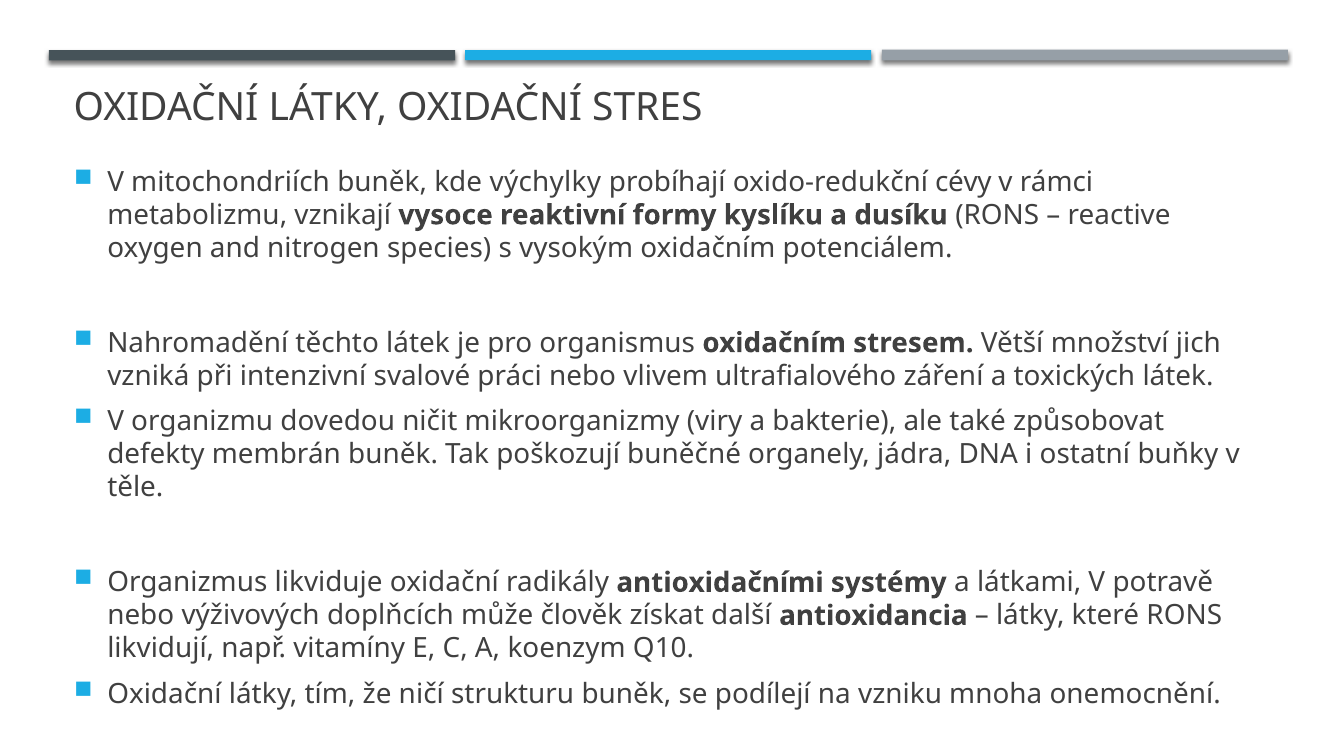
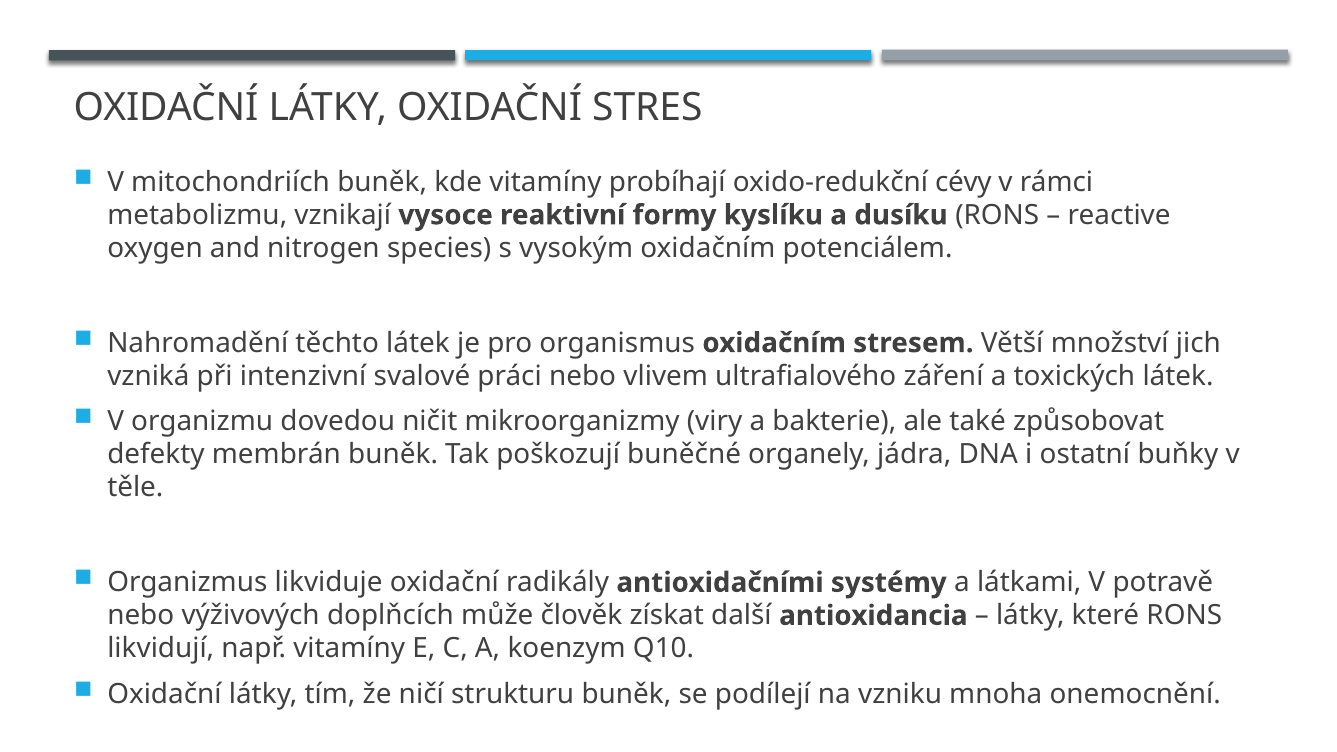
kde výchylky: výchylky -> vitamíny (545, 182)
